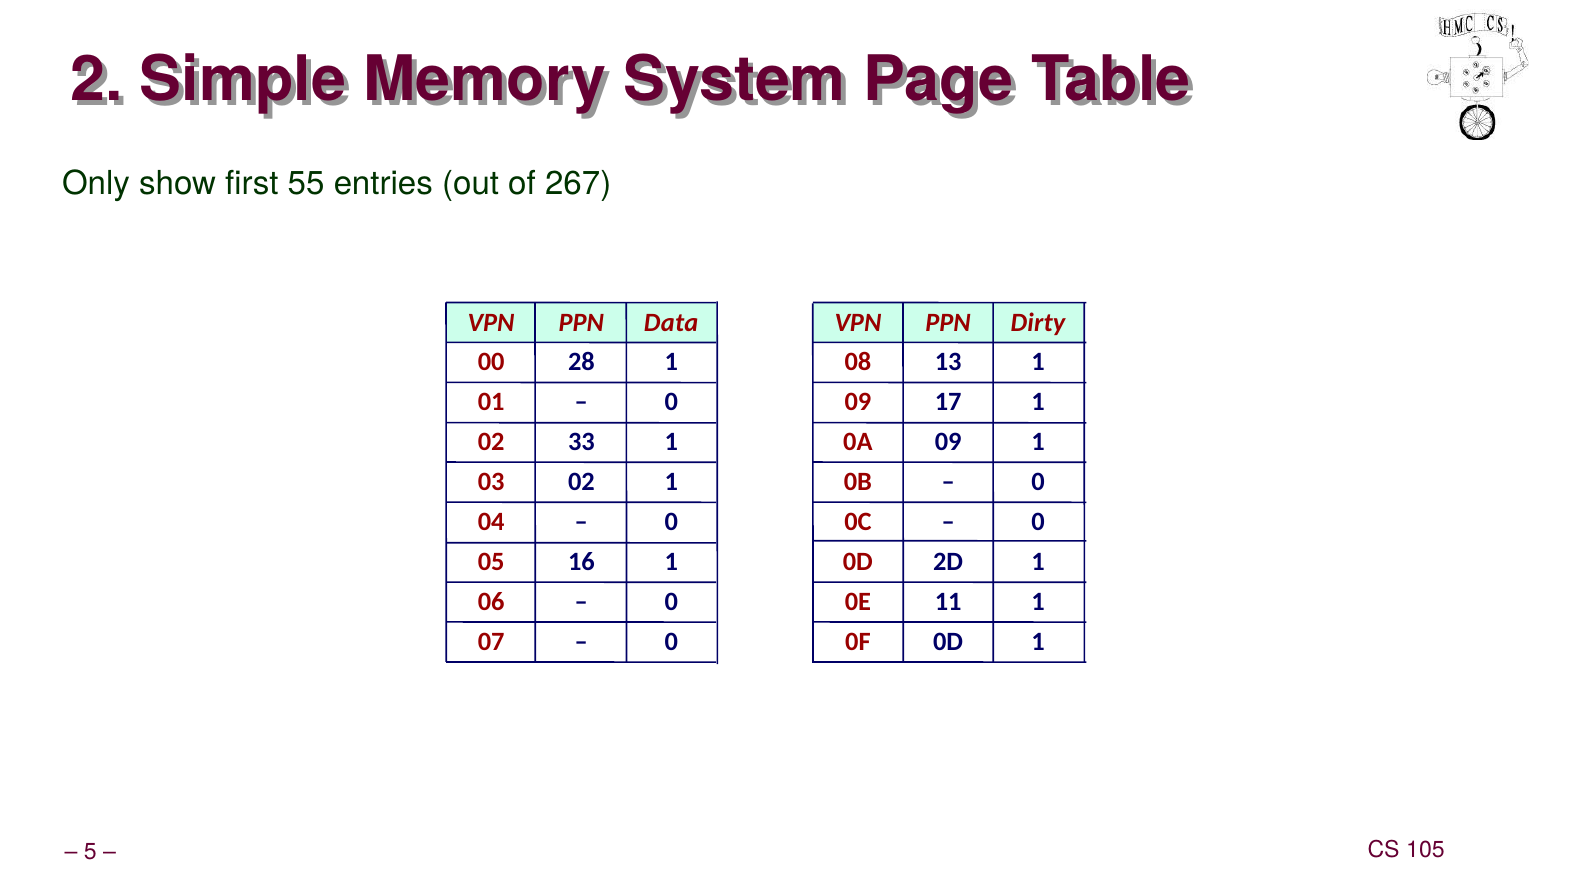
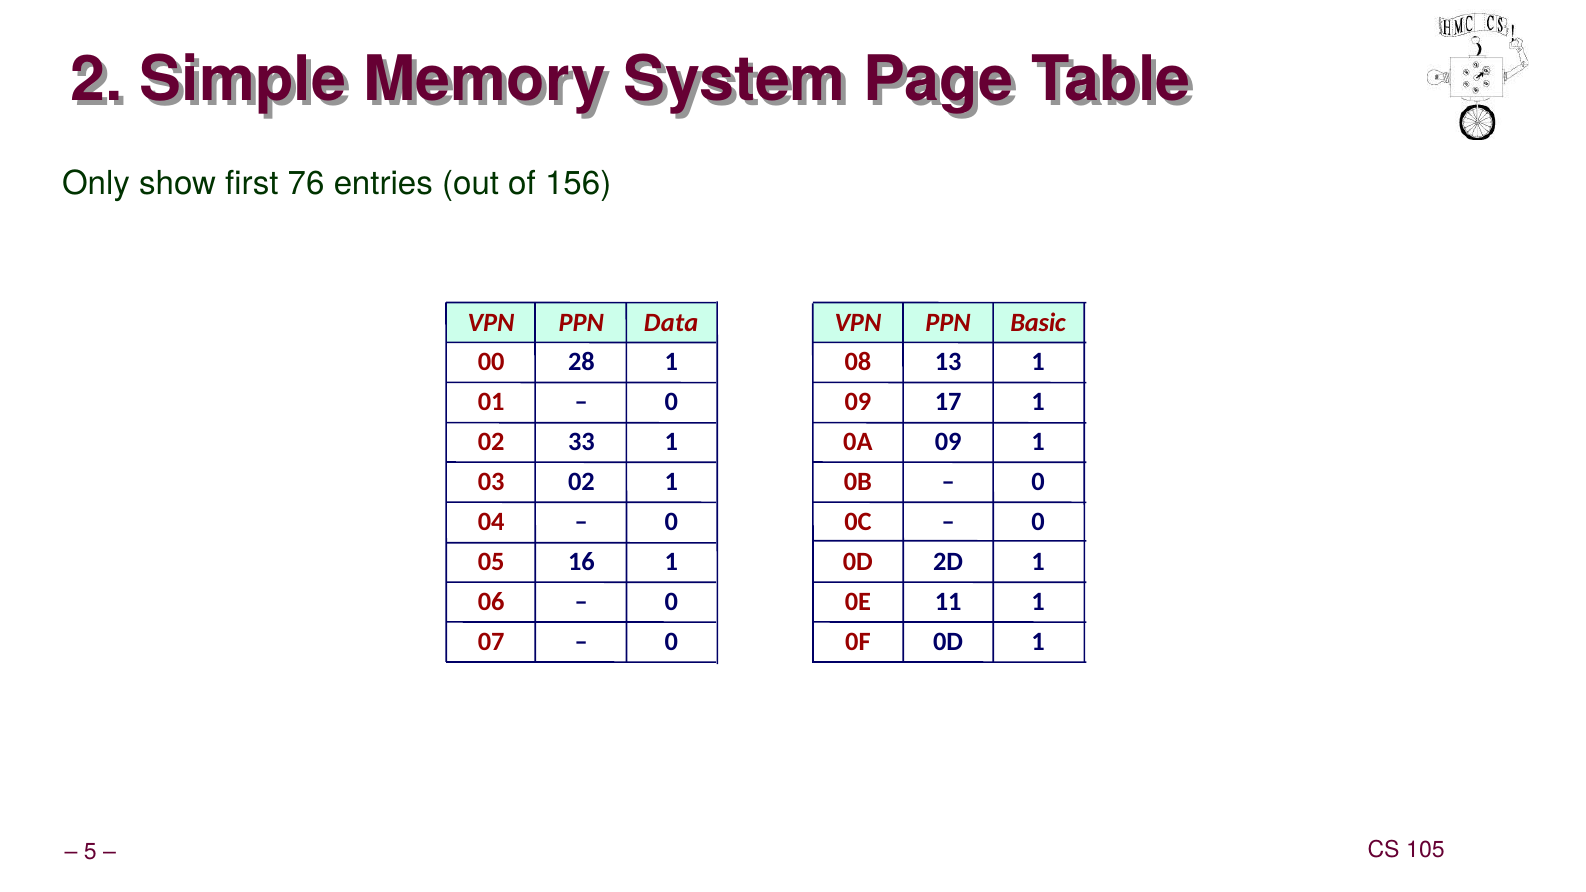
55: 55 -> 76 (306, 184)
267: 267 -> 156 (578, 184)
Dirty: Dirty -> Basic (1038, 322)
